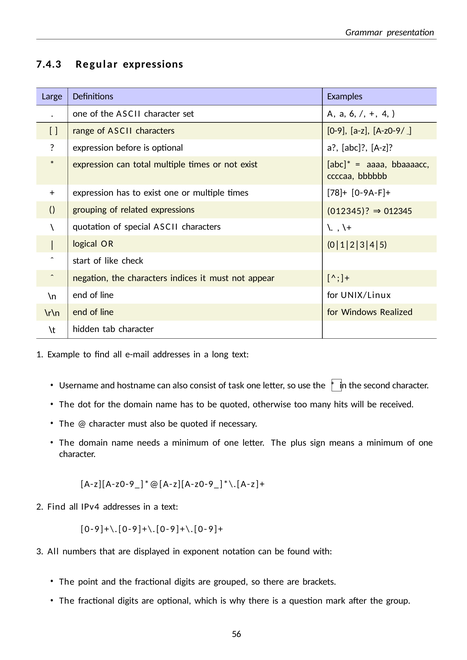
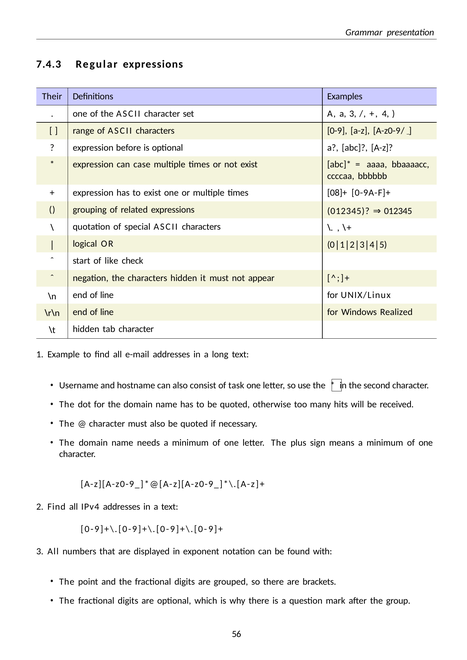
Large: Large -> Their (52, 97)
a 6: 6 -> 3 (353, 114)
total: total -> case (142, 165)
78]+: 78]+ -> 08]+ (337, 193)
characters indices: indices -> hidden (184, 279)
